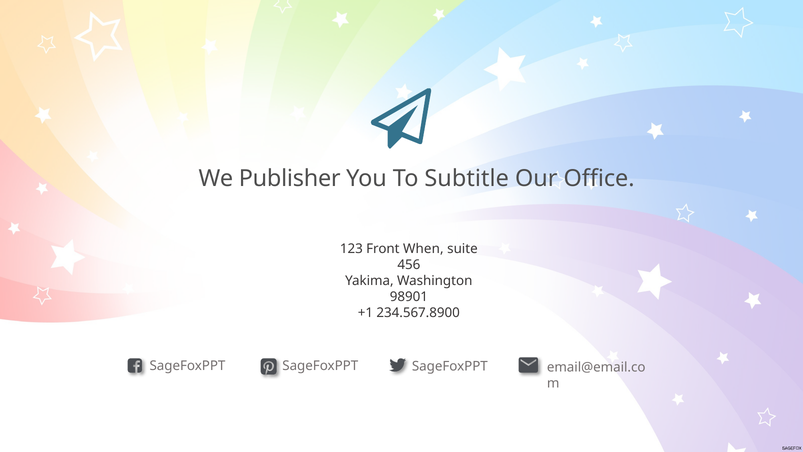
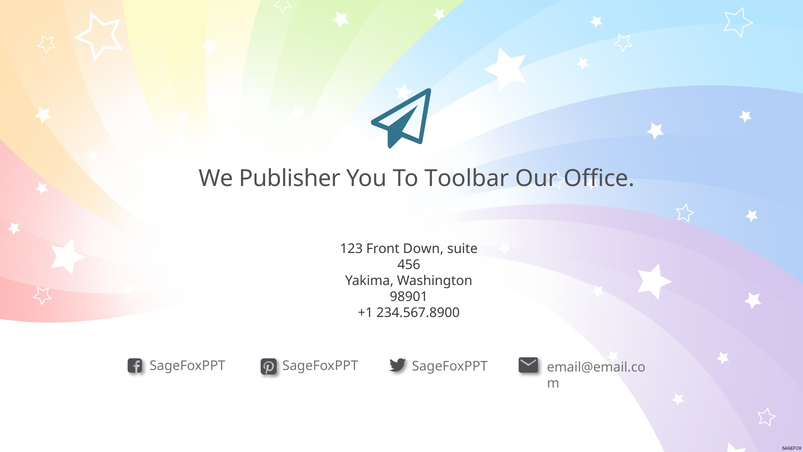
Subtitle: Subtitle -> Toolbar (467, 178)
When: When -> Down (423, 249)
